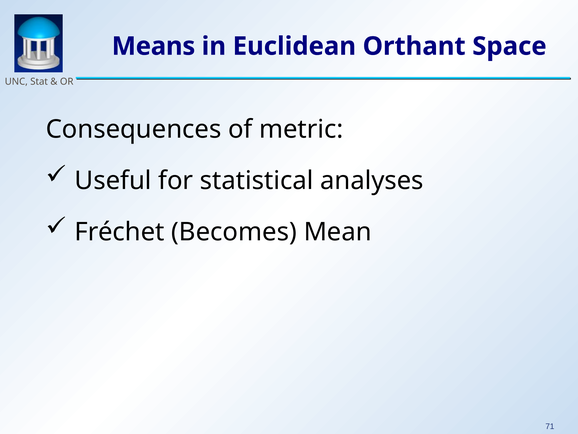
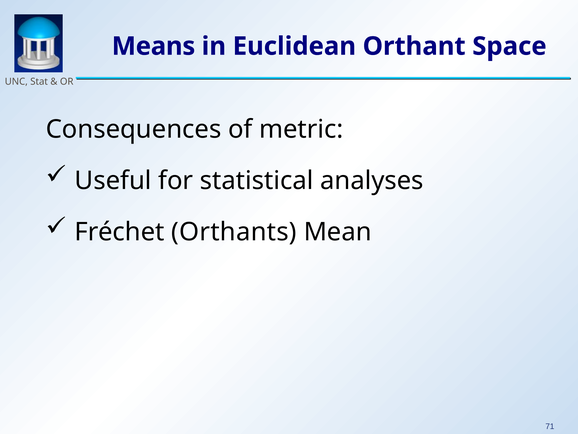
Becomes: Becomes -> Orthants (234, 232)
